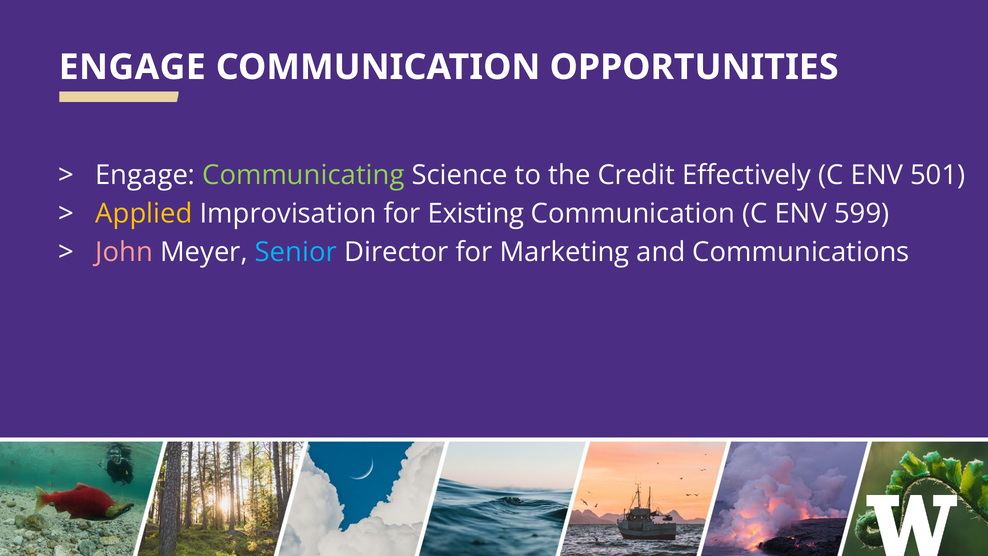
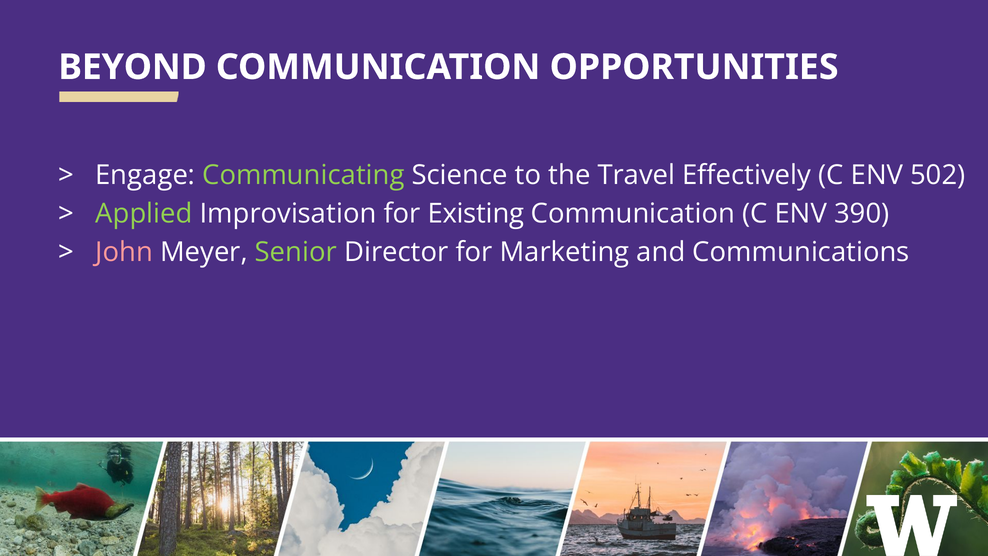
ENGAGE: ENGAGE -> BEYOND (132, 67)
Credit: Credit -> Travel (636, 175)
501: 501 -> 502 (938, 175)
Applied colour: yellow -> light green (144, 214)
599: 599 -> 390 (862, 214)
Senior colour: light blue -> light green (296, 252)
